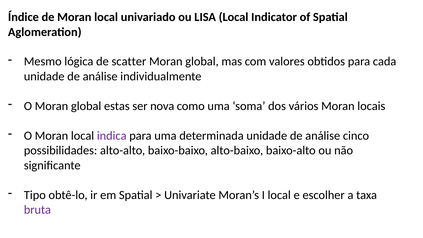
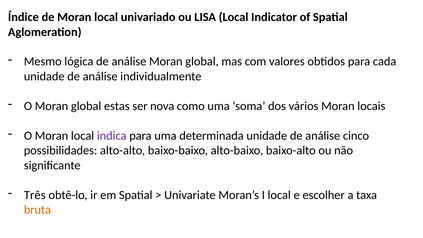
lógica de scatter: scatter -> análise (129, 62)
Tipo: Tipo -> Três (35, 195)
bruta colour: purple -> orange (37, 210)
